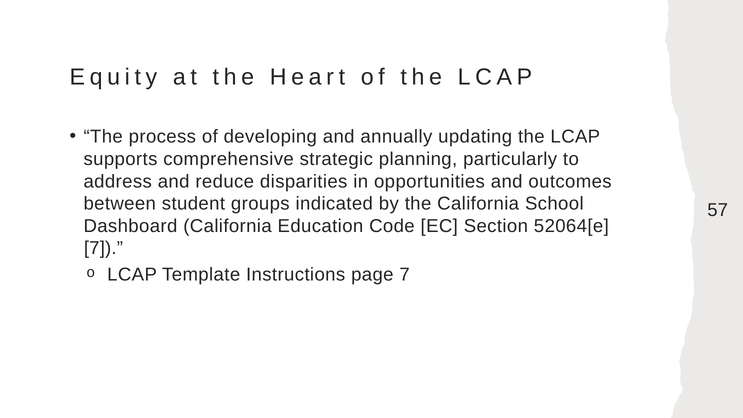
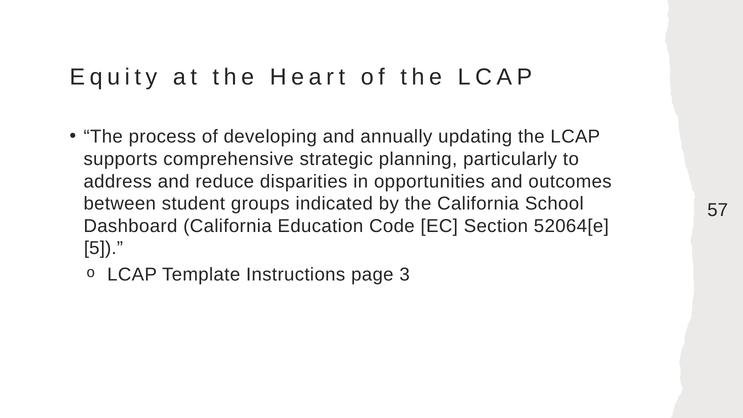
7: 7 -> 5 (103, 248)
page 7: 7 -> 3 (405, 274)
